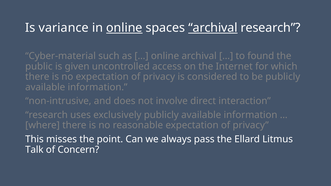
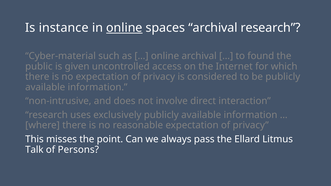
variance: variance -> instance (64, 28)
archival underline: present -> none (213, 28)
Concern: Concern -> Persons (78, 150)
